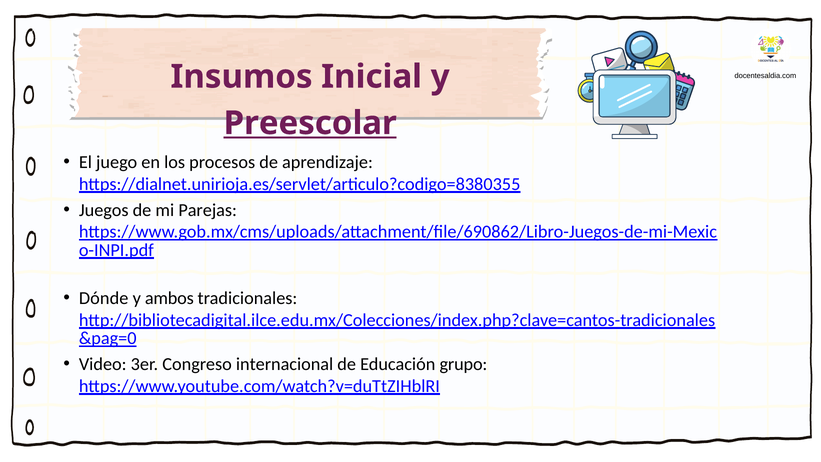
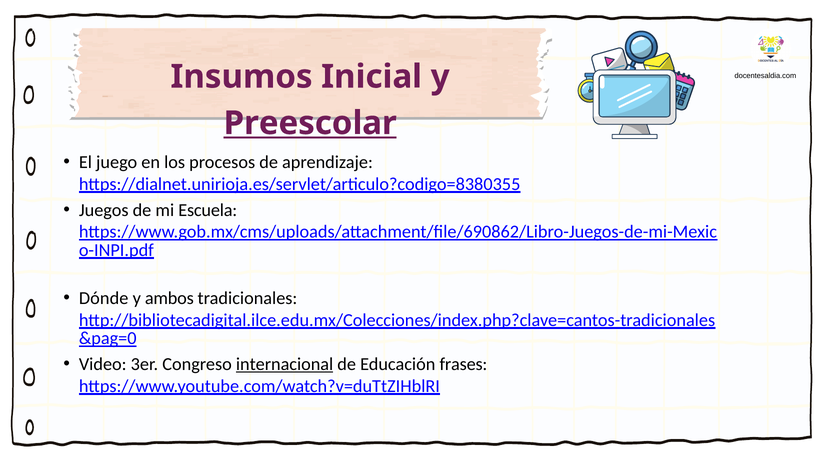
Parejas: Parejas -> Escuela (208, 210)
internacional underline: none -> present (285, 364)
grupo: grupo -> frases (463, 364)
